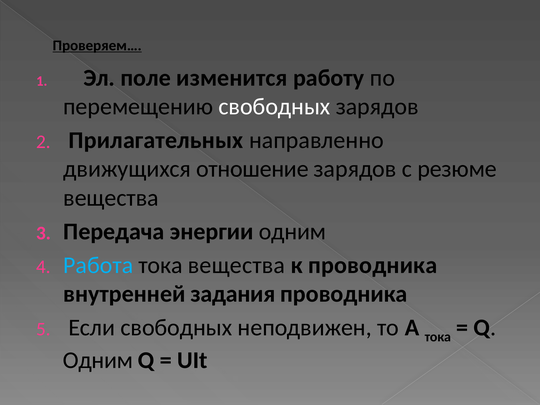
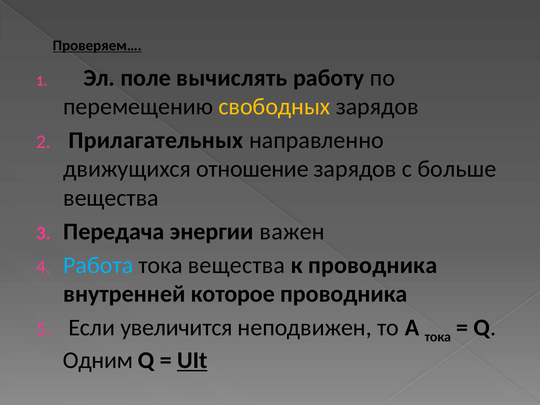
изменится: изменится -> вычислять (232, 78)
свободных colour: white -> yellow (274, 107)
резюме: резюме -> больше (457, 169)
энергии одним: одним -> важен (292, 231)
задания: задания -> которое (233, 294)
Если свободных: свободных -> увеличится (177, 328)
UIt underline: none -> present (192, 360)
